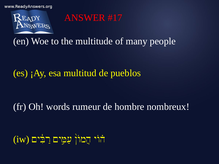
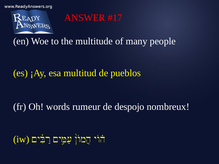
hombre: hombre -> despojo (129, 107)
